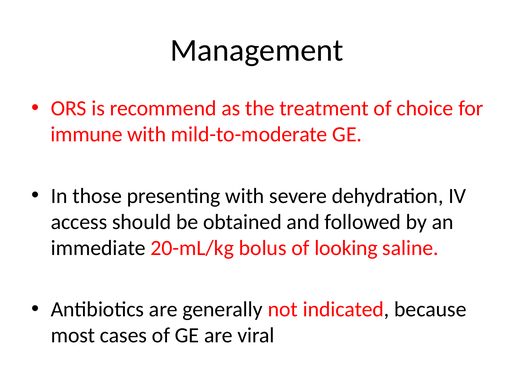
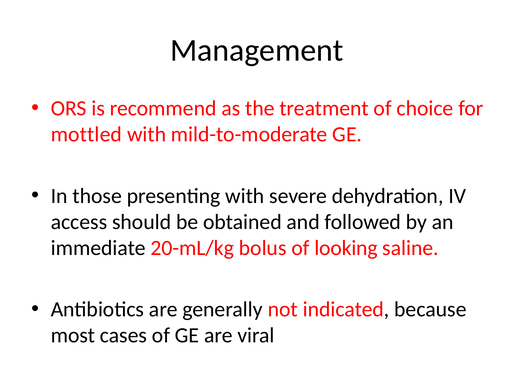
immune: immune -> mottled (86, 134)
